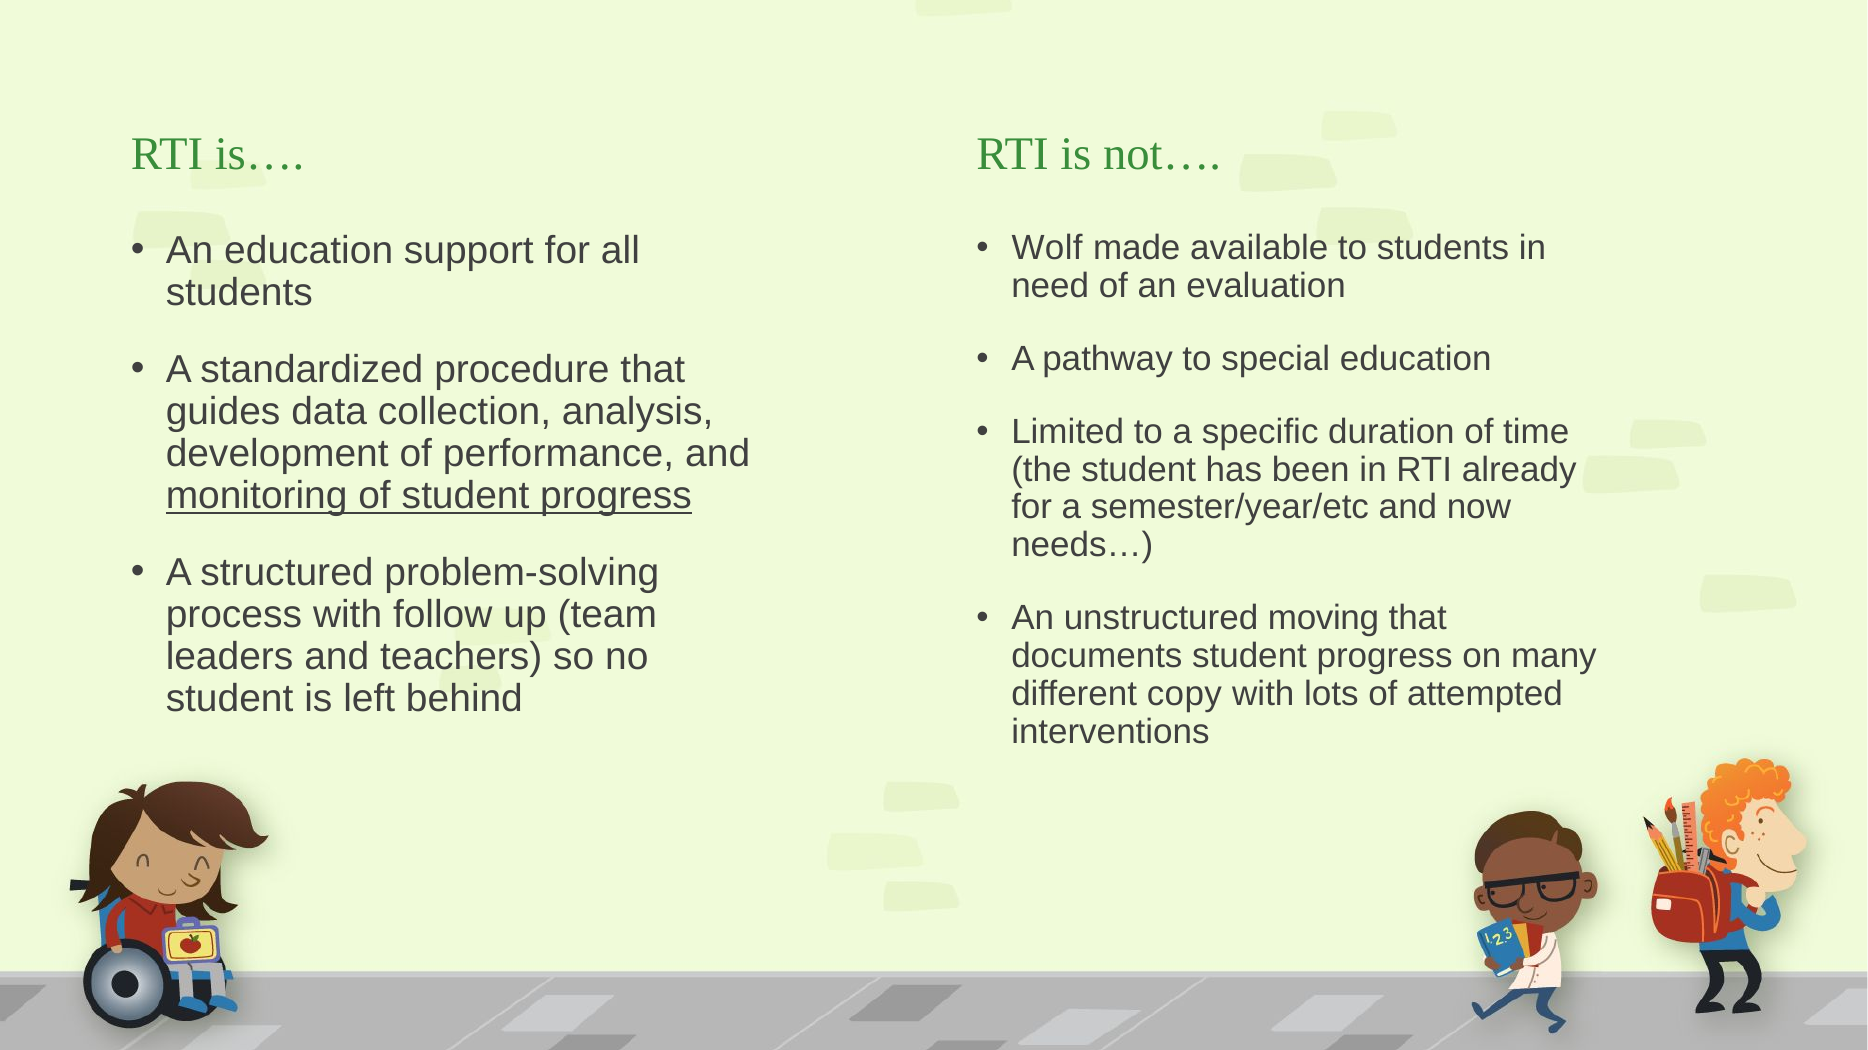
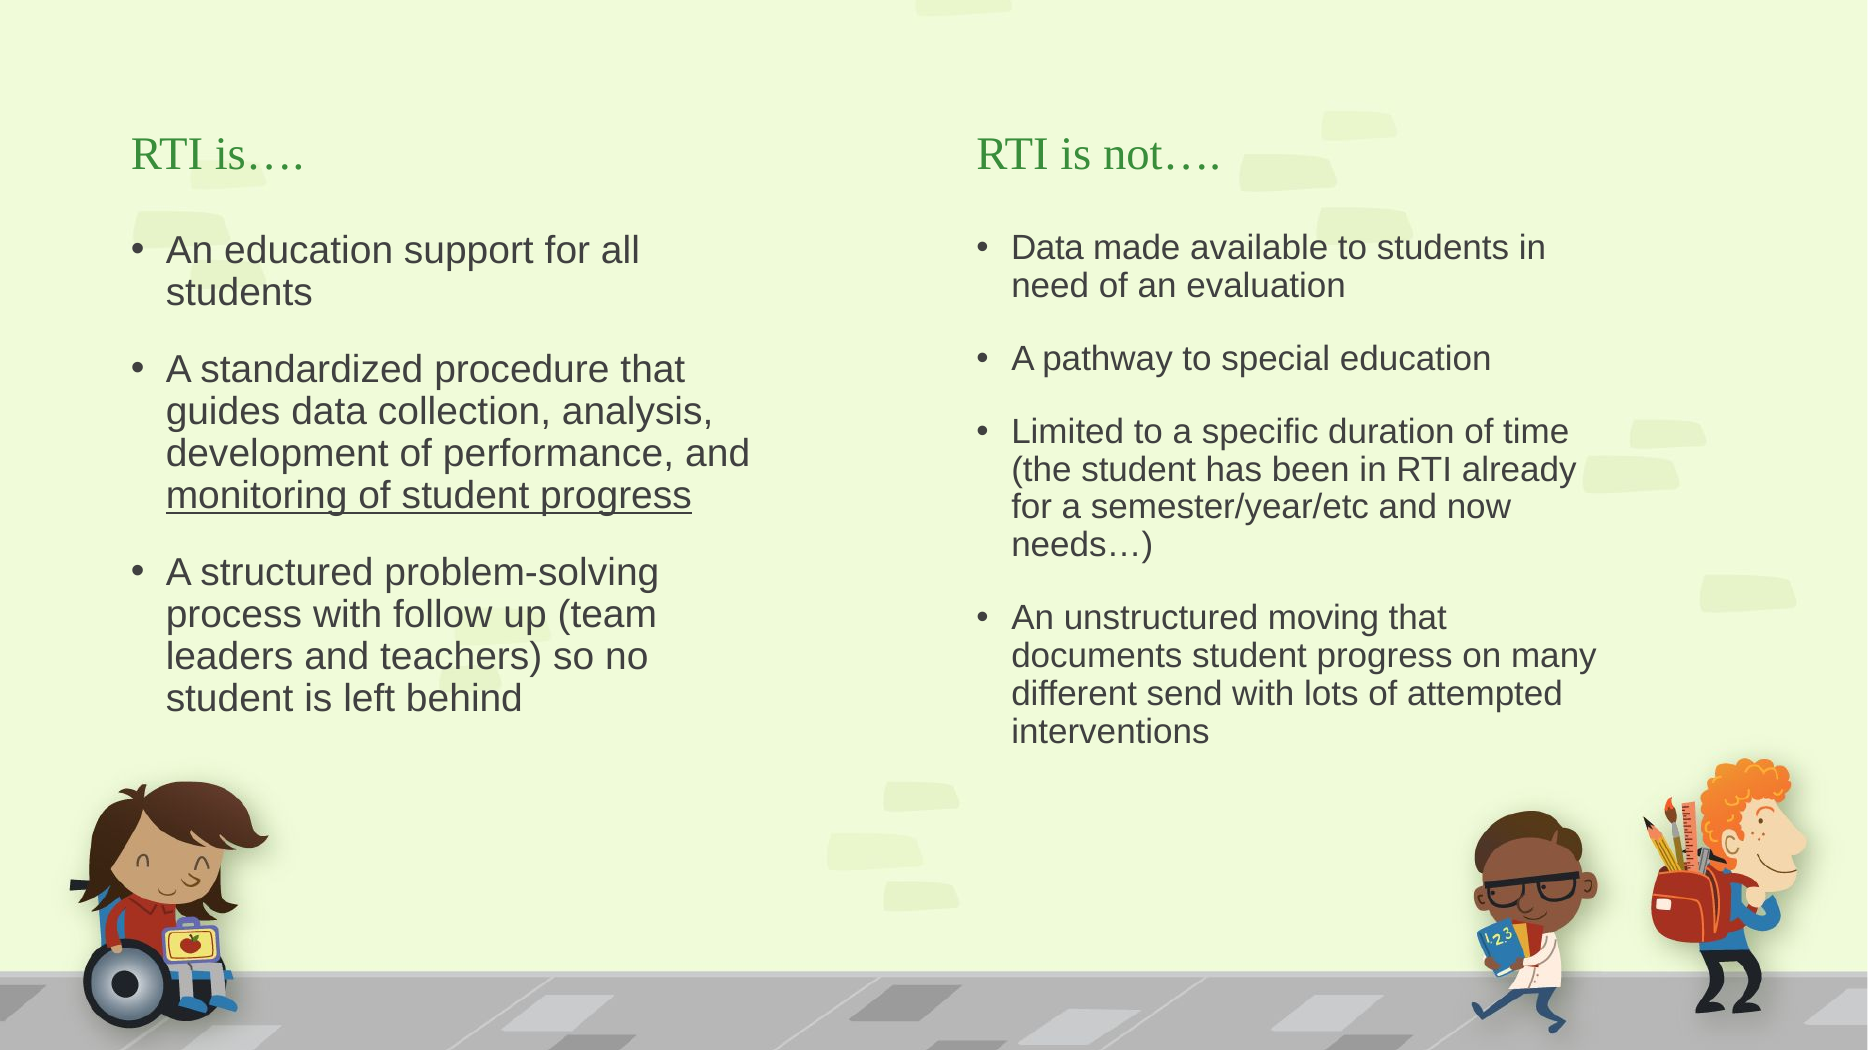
Wolf: Wolf -> Data (1047, 249)
copy: copy -> send (1185, 694)
